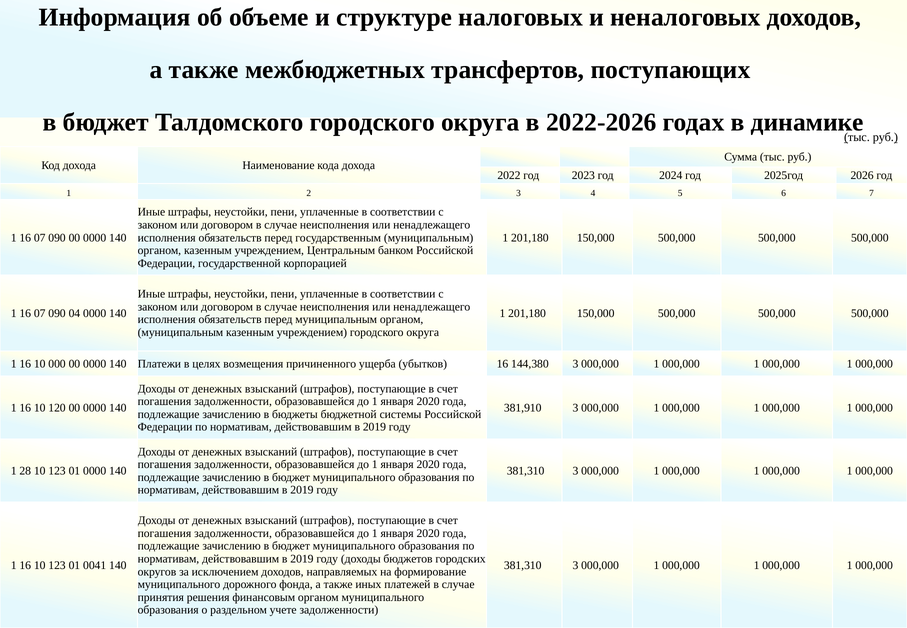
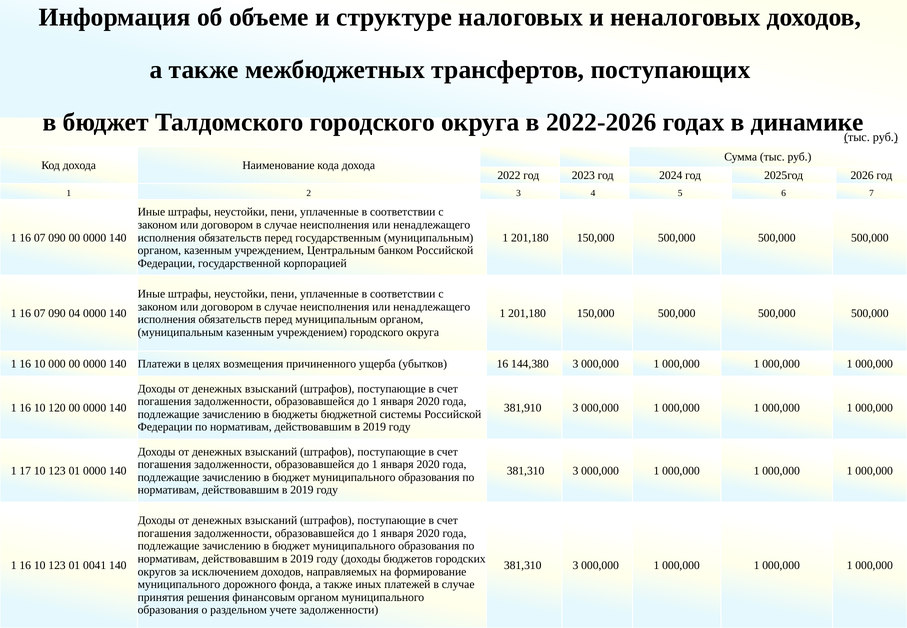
28: 28 -> 17 (25, 471)
